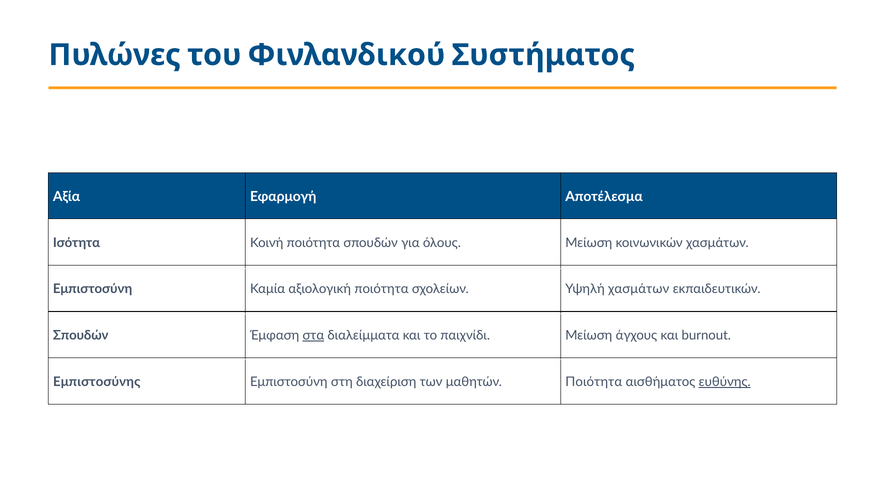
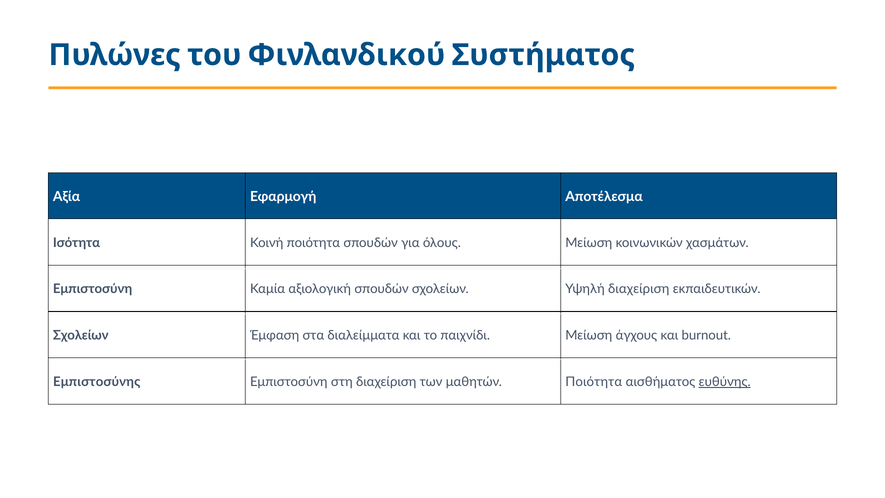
αξιολογική ποιότητα: ποιότητα -> σπουδών (382, 289)
Υψηλή χασμάτων: χασμάτων -> διαχείριση (639, 289)
Σπουδών: Σπουδών -> Σχολείων (81, 335)
στα underline: present -> none (313, 335)
